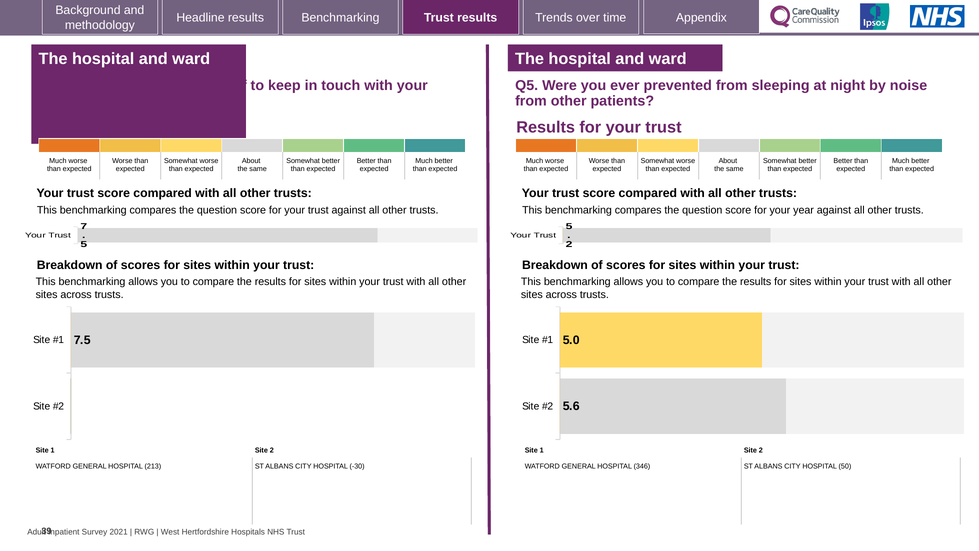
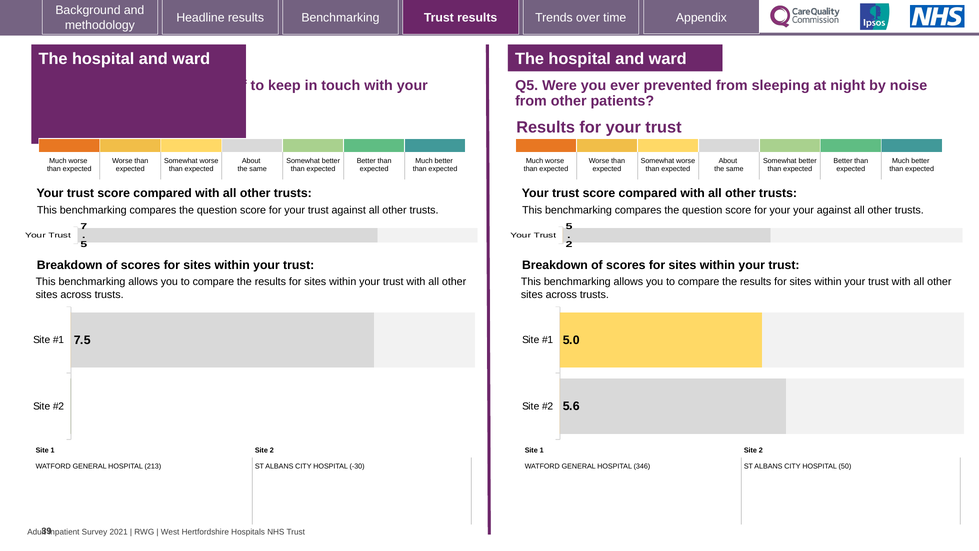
your year: year -> your (804, 210)
